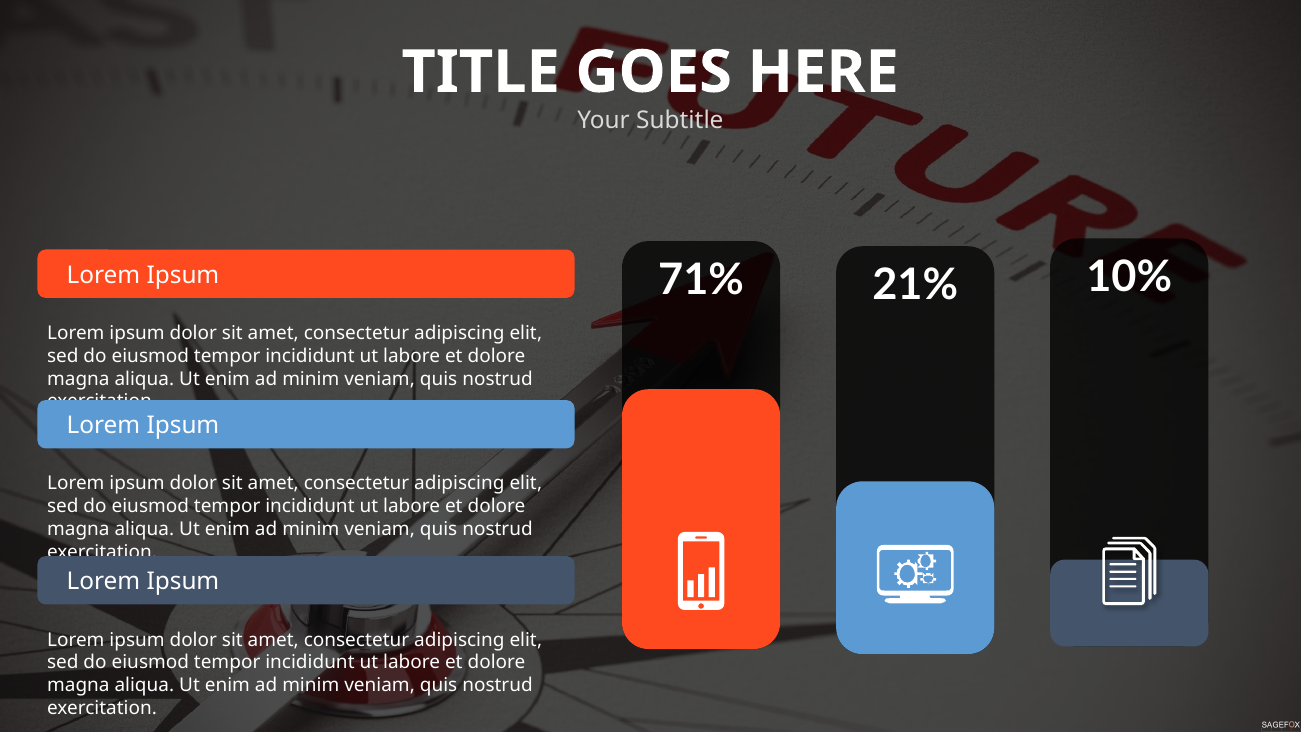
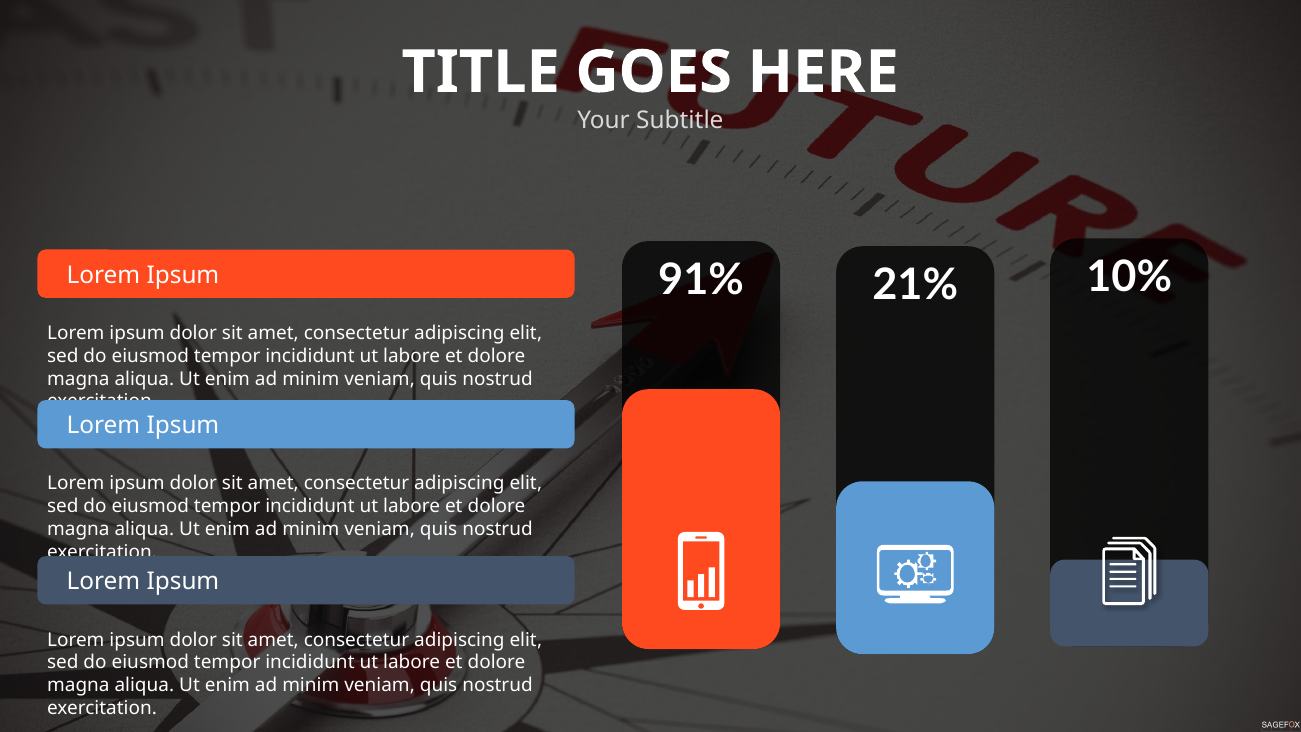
71%: 71% -> 91% (701, 280)
